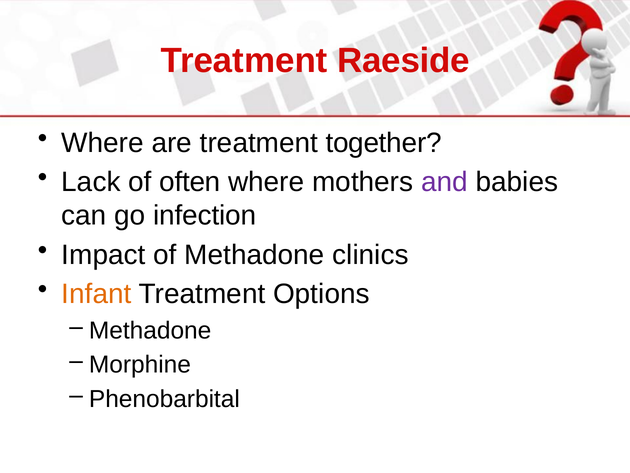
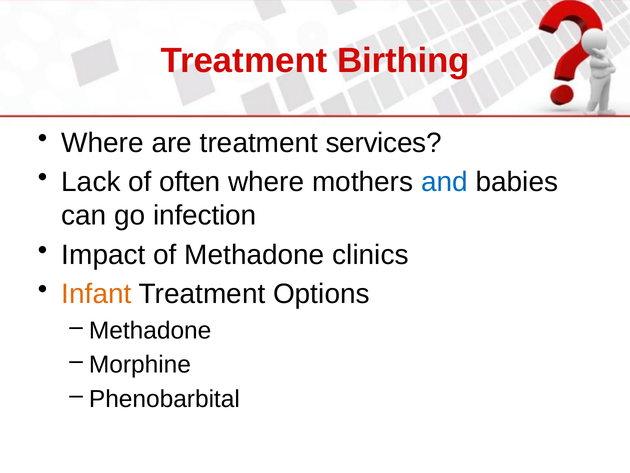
Raeside: Raeside -> Birthing (403, 61)
together: together -> services (384, 143)
and colour: purple -> blue (444, 182)
